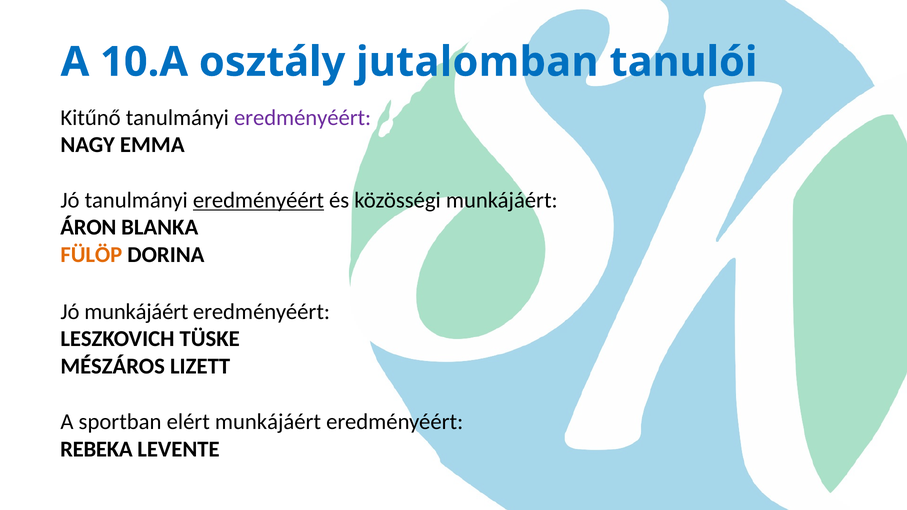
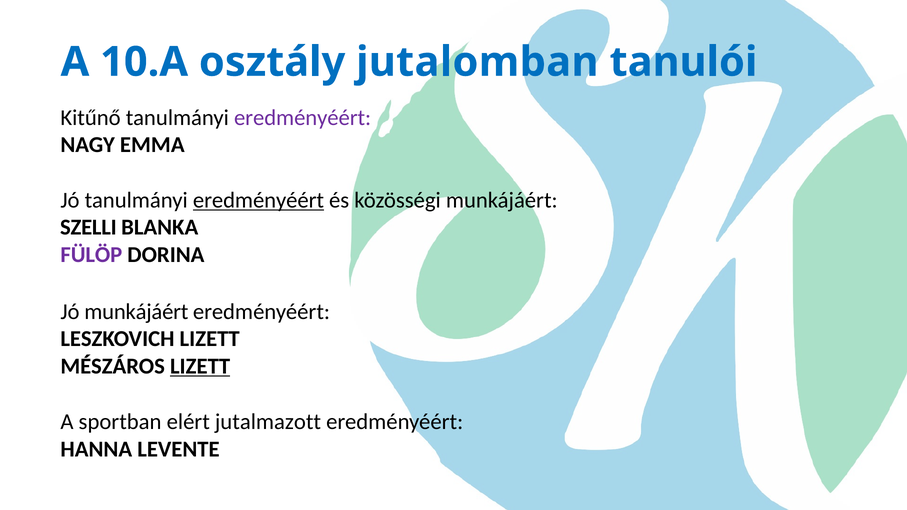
ÁRON: ÁRON -> SZELLI (88, 228)
FÜLÖP colour: orange -> purple (91, 255)
LESZKOVICH TÜSKE: TÜSKE -> LIZETT (210, 339)
LIZETT underline: none -> present (200, 366)
elért munkájáért: munkájáért -> jutalmazott (268, 422)
REBEKA: REBEKA -> HANNA (96, 449)
